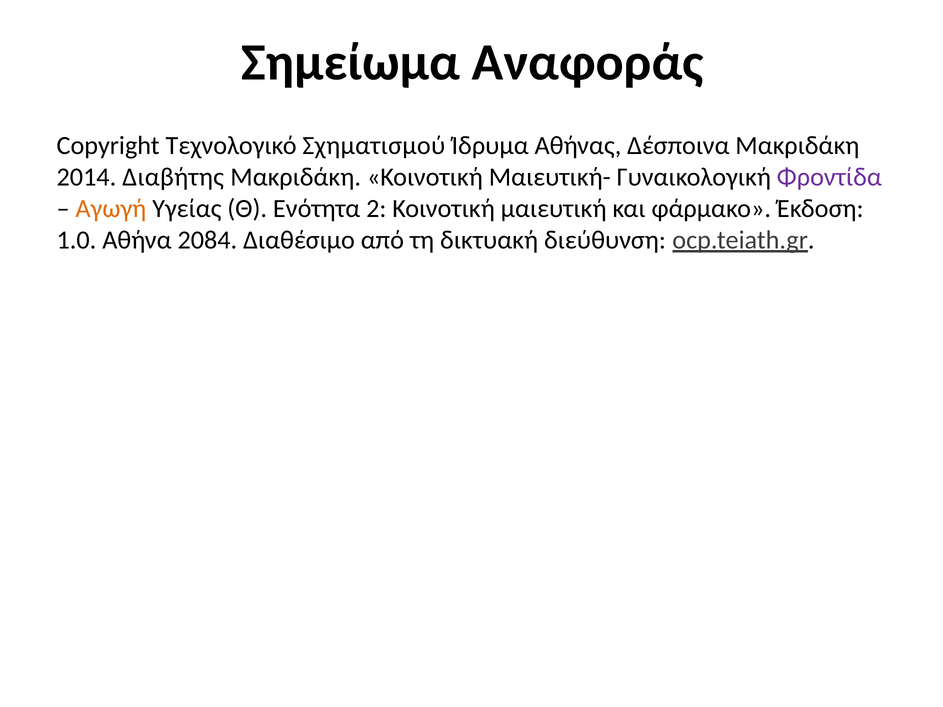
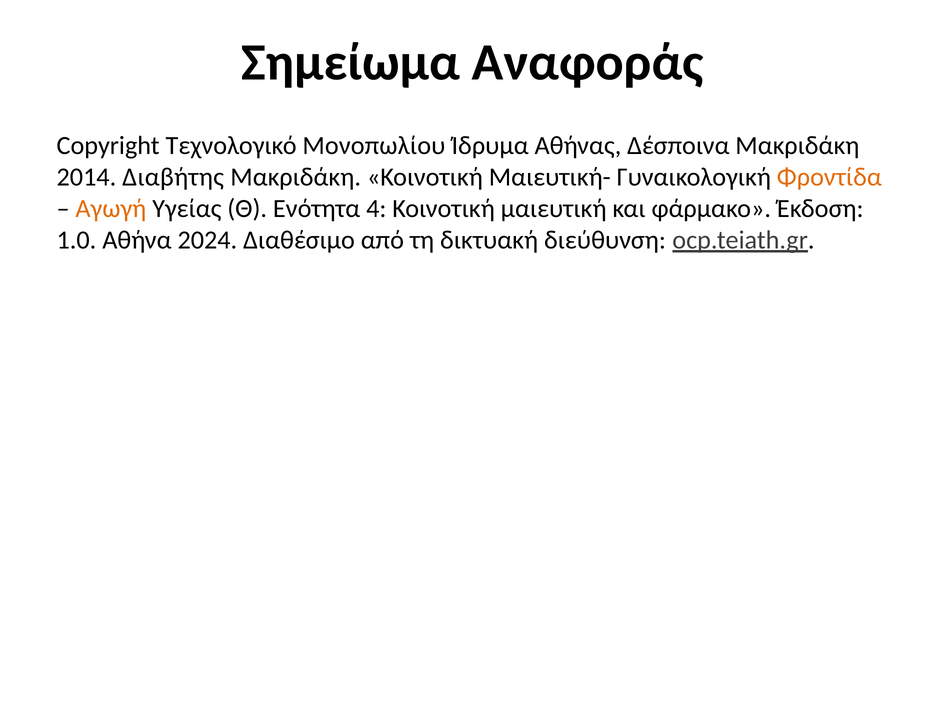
Σχηματισμού: Σχηματισμού -> Μονοπωλίου (374, 146)
Φροντίδα colour: purple -> orange (829, 177)
2: 2 -> 4 (376, 209)
2084: 2084 -> 2024 (207, 240)
